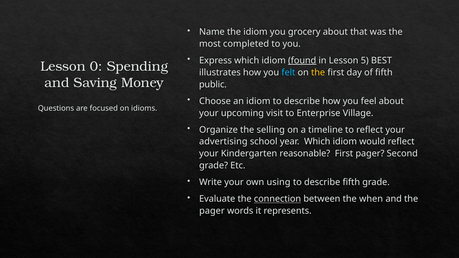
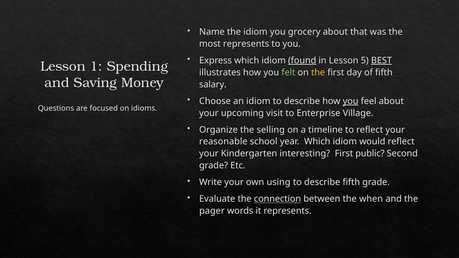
most completed: completed -> represents (246, 44)
BEST underline: none -> present (382, 60)
0: 0 -> 1 (96, 67)
felt colour: light blue -> light green (288, 72)
public: public -> salary (213, 84)
you underline: none -> present (351, 101)
advertising: advertising -> reasonable (223, 142)
reasonable: reasonable -> interesting (305, 154)
First pager: pager -> public (370, 154)
